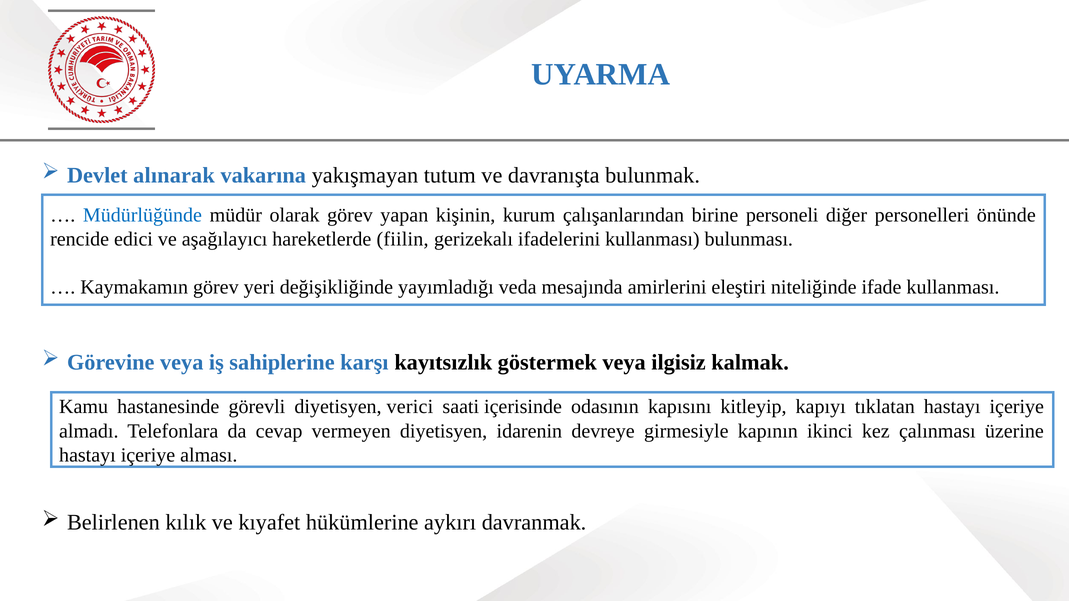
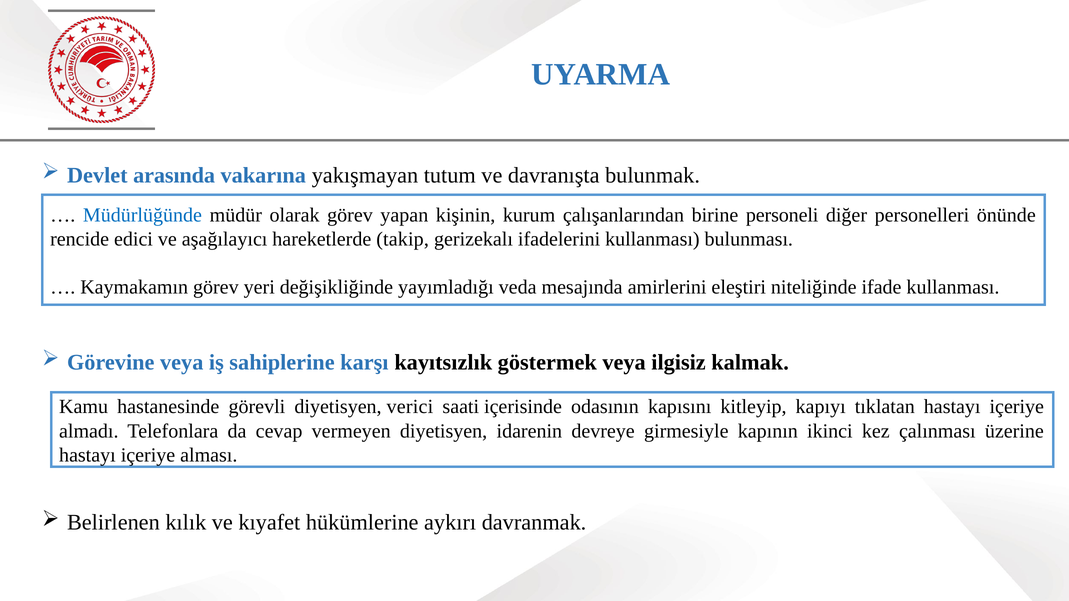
alınarak: alınarak -> arasında (174, 175)
fiilin: fiilin -> takip (403, 239)
